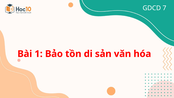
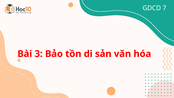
Bài 1: 1 -> 3 (39, 54)
